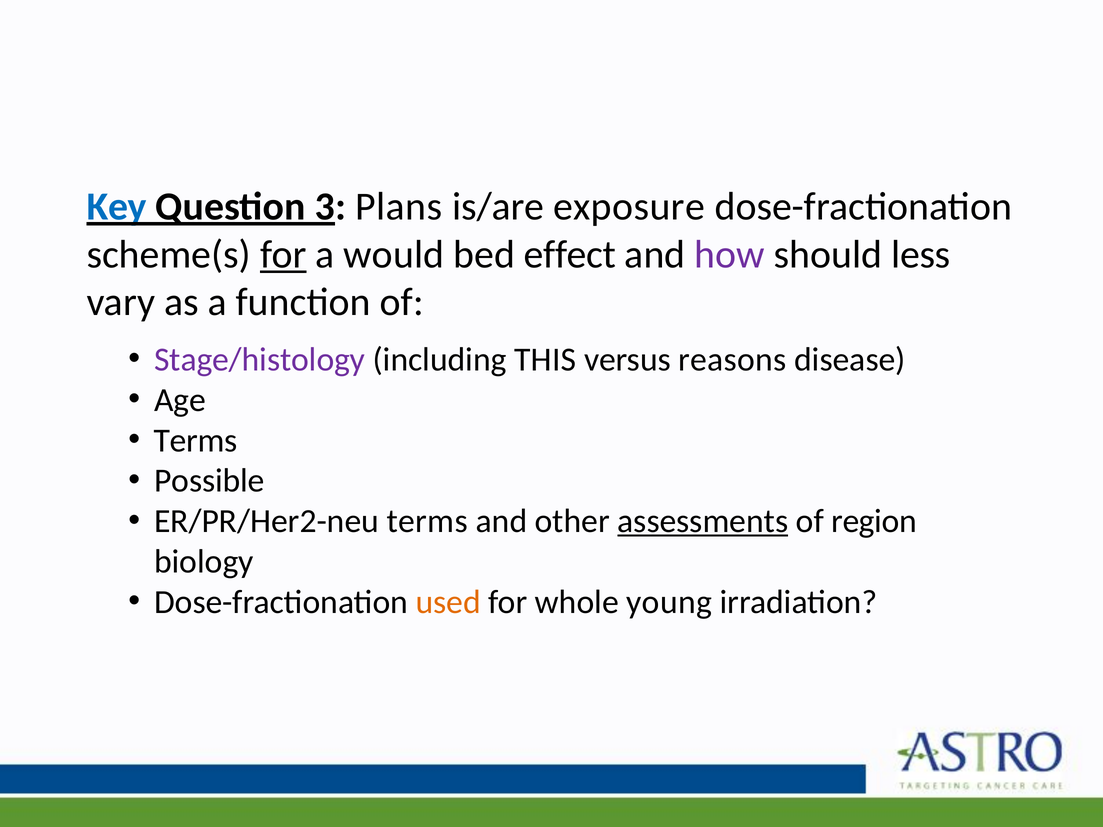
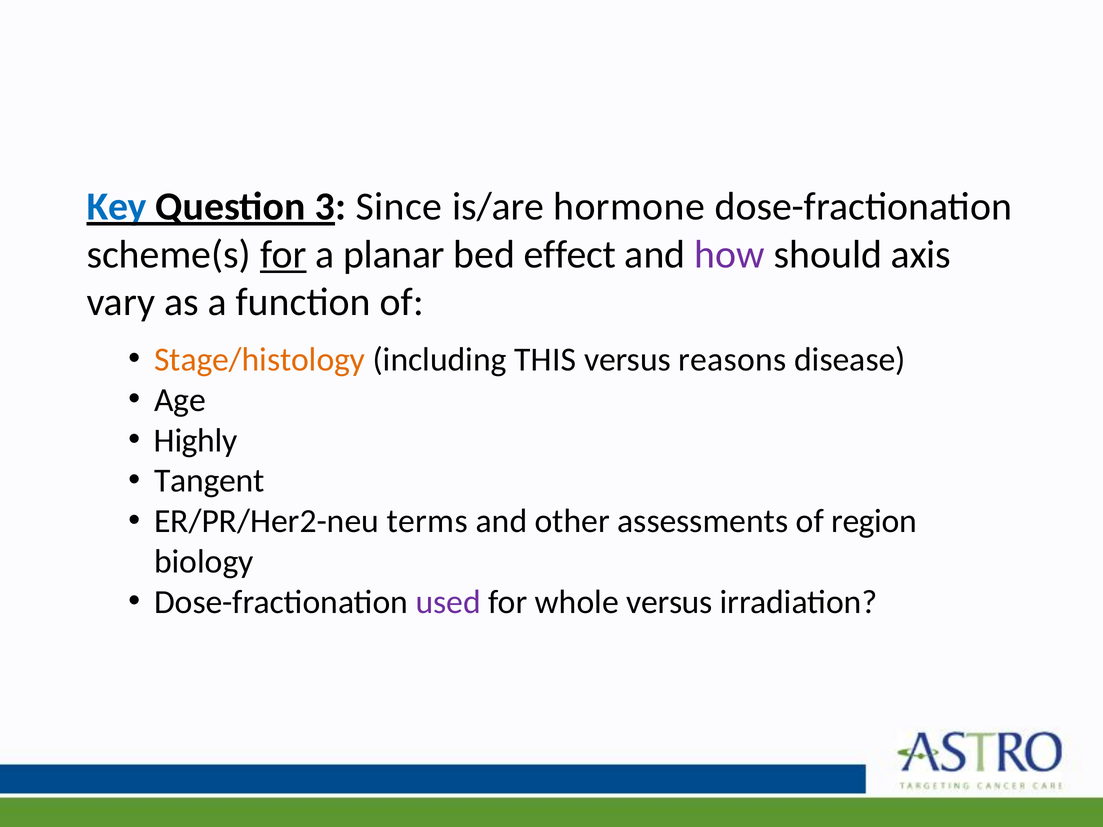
Plans: Plans -> Since (399, 207)
exposure: exposure -> hormone (629, 207)
would: would -> planar (394, 255)
less: less -> axis (921, 255)
Stage/histology colour: purple -> orange (260, 360)
Terms: Terms -> Highly (196, 441)
Possible: Possible -> Tangent (209, 481)
assessments underline: present -> none (703, 521)
used colour: orange -> purple (448, 602)
whole young: young -> versus (669, 602)
